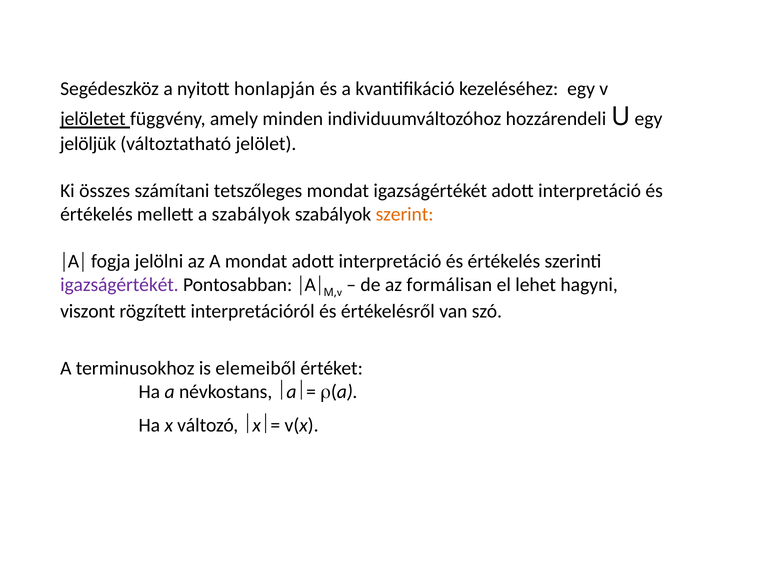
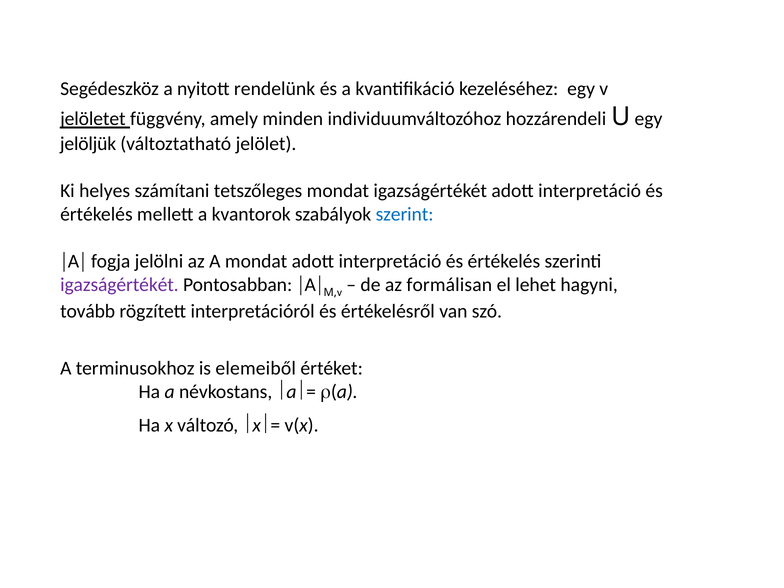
honlapján: honlapján -> rendelünk (275, 89)
összes: összes -> helyes (105, 191)
a szabályok: szabályok -> kvantorok (251, 214)
szerint colour: orange -> blue (405, 214)
viszont: viszont -> tovább (88, 311)
